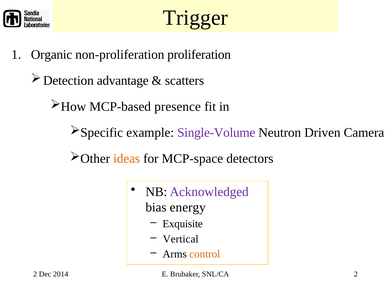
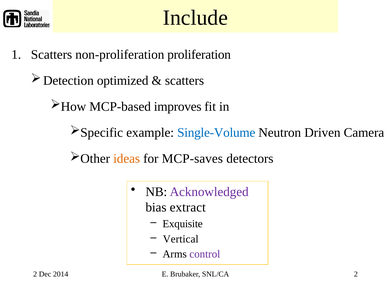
Trigger: Trigger -> Include (195, 18)
Organic: Organic -> Scatters (52, 55)
advantage: advantage -> optimized (123, 81)
presence: presence -> improves (178, 107)
Single-Volume colour: purple -> blue (216, 133)
MCP-space: MCP-space -> MCP-saves (192, 159)
energy: energy -> extract (188, 208)
control colour: orange -> purple (205, 254)
